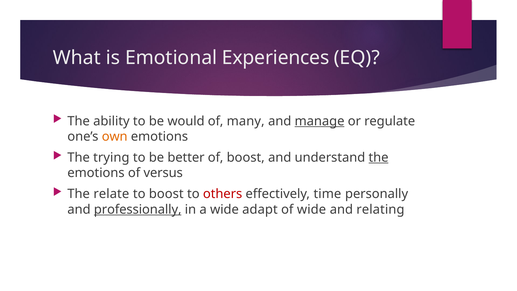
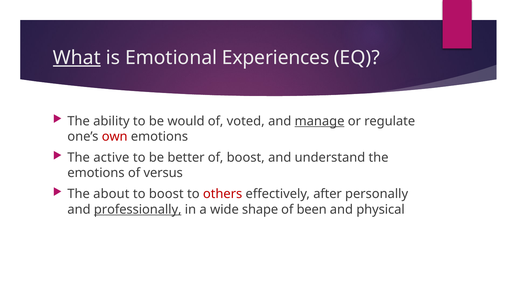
What underline: none -> present (77, 58)
many: many -> voted (246, 121)
own colour: orange -> red (115, 137)
trying: trying -> active (111, 157)
the underline: present -> none (379, 157)
relate: relate -> about (111, 194)
time: time -> after (328, 194)
adapt: adapt -> shape (260, 209)
of wide: wide -> been (312, 209)
relating: relating -> physical (381, 209)
